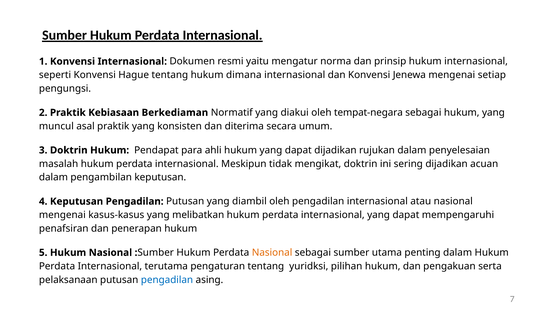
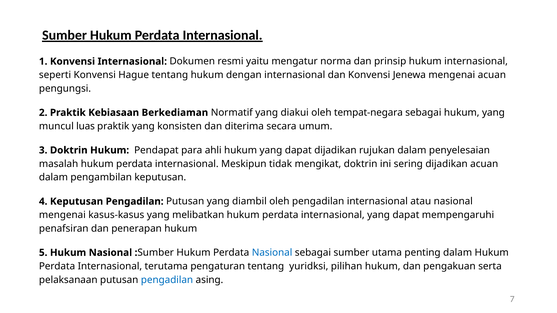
dimana: dimana -> dengan (244, 75)
mengenai setiap: setiap -> acuan (492, 75)
asal: asal -> luas (86, 126)
Nasional colour: orange -> blue (272, 253)
